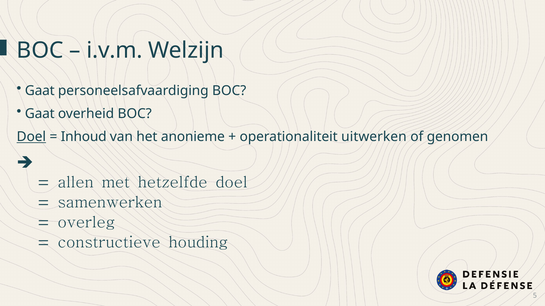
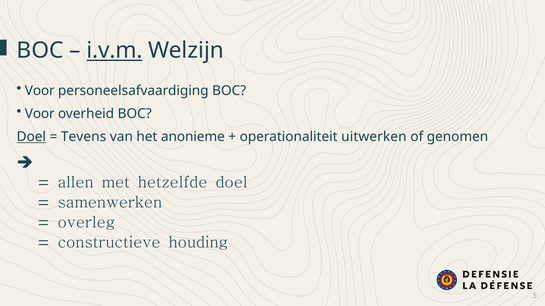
i.v.m underline: none -> present (115, 51)
Gaat: Gaat -> Voor (40, 91)
Gaat: Gaat -> Voor (40, 114)
Inhoud: Inhoud -> Tevens (84, 137)
